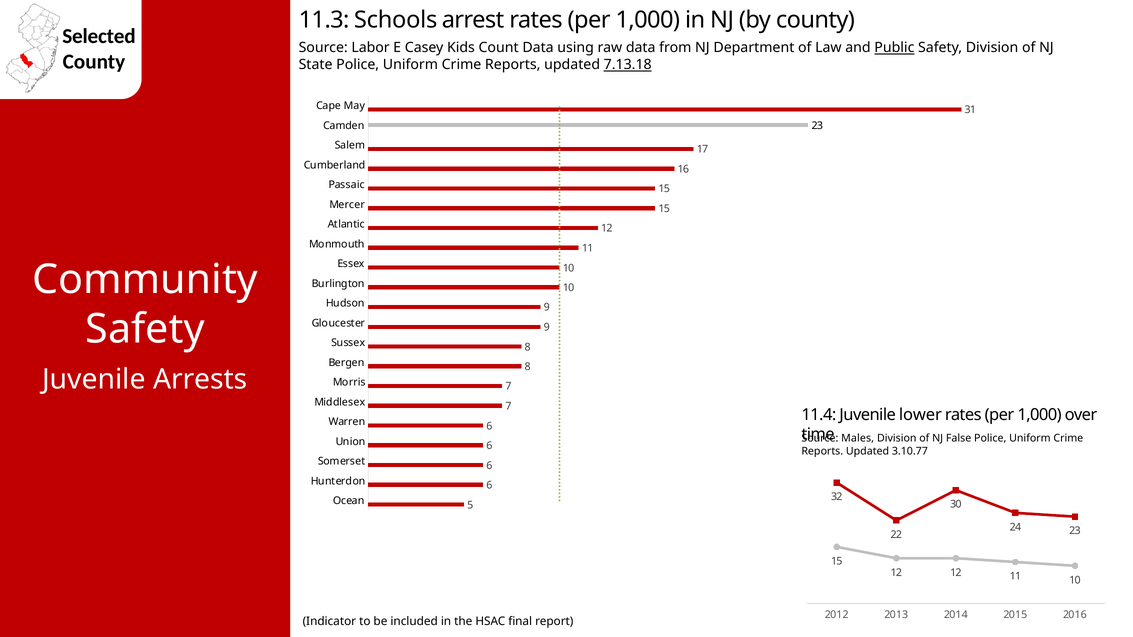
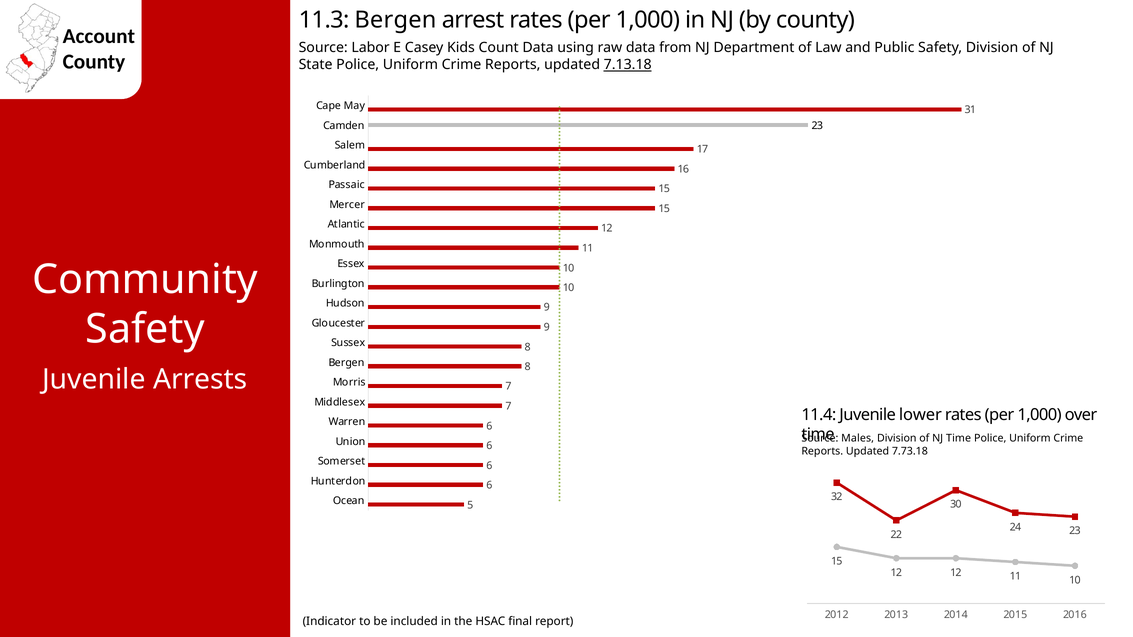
11.3 Schools: Schools -> Bergen (395, 20)
Selected: Selected -> Account (99, 36)
Public underline: present -> none (894, 48)
NJ False: False -> Time (959, 439)
3.10.77: 3.10.77 -> 7.73.18 (910, 451)
